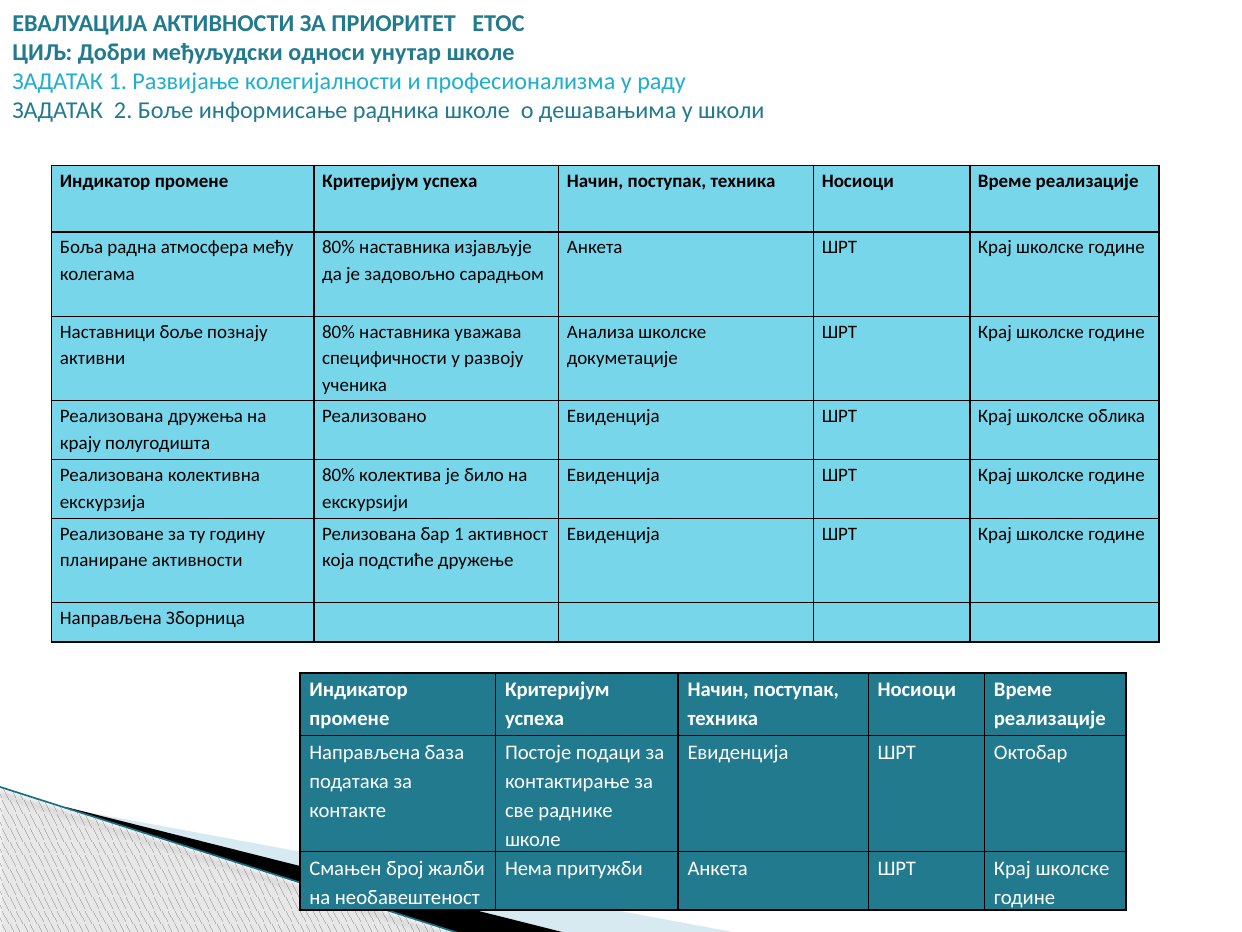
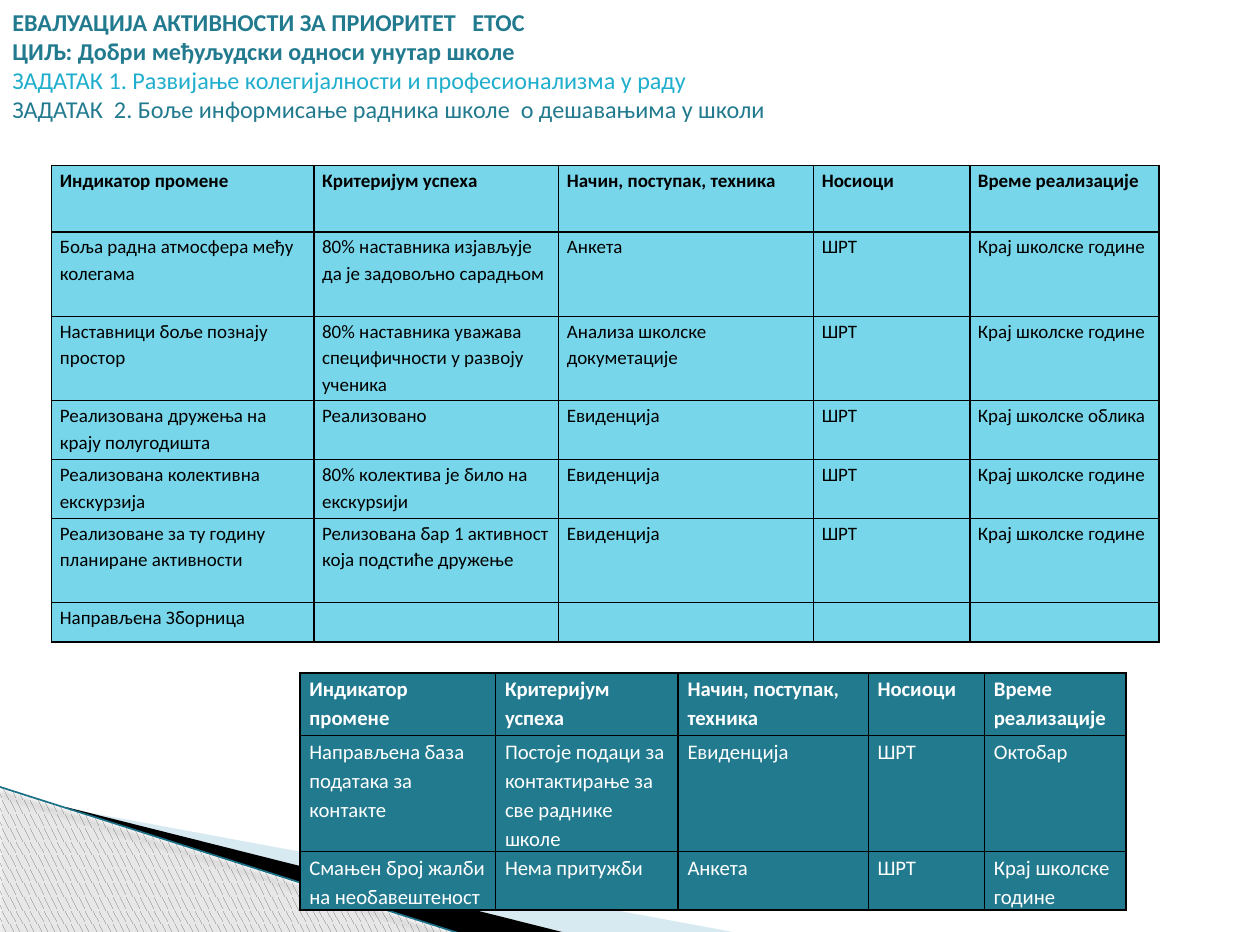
активни: активни -> простор (93, 358)
